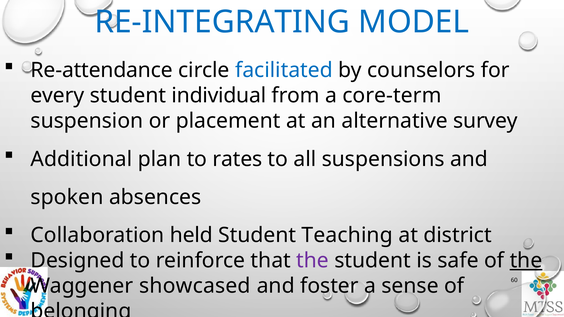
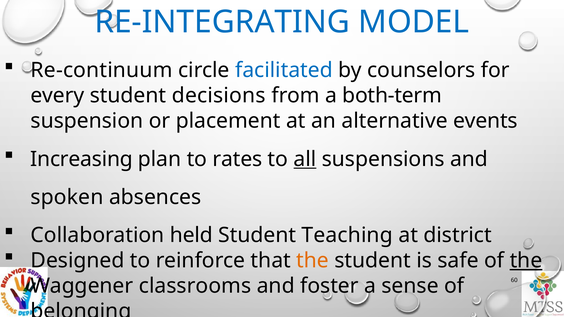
Re-attendance: Re-attendance -> Re-continuum (102, 70)
individual: individual -> decisions (219, 96)
core-term: core-term -> both-term (392, 96)
survey: survey -> events (486, 121)
Additional: Additional -> Increasing (82, 159)
all underline: none -> present (305, 159)
the colour: purple -> orange (313, 261)
showcased: showcased -> classrooms (195, 286)
